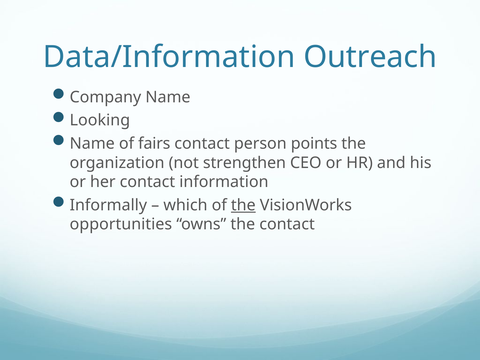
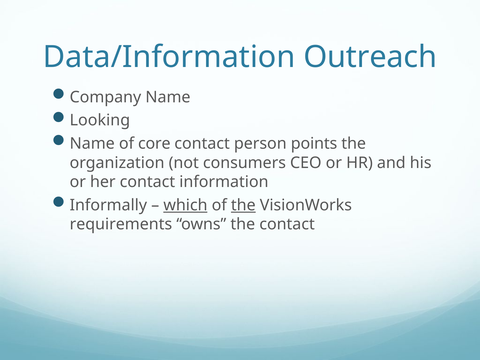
fairs: fairs -> core (154, 144)
strengthen: strengthen -> consumers (244, 163)
which underline: none -> present (185, 205)
opportunities: opportunities -> requirements (121, 224)
